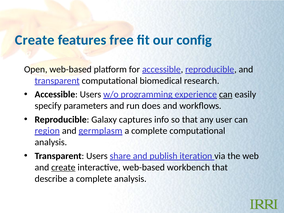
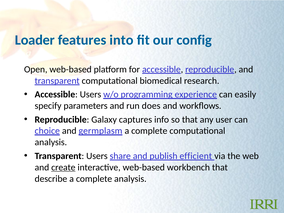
Create: Create -> Loader (35, 40)
free: free -> into (122, 40)
can underline: present -> none (226, 94)
region: region -> choice (47, 131)
iteration: iteration -> efficient (196, 156)
